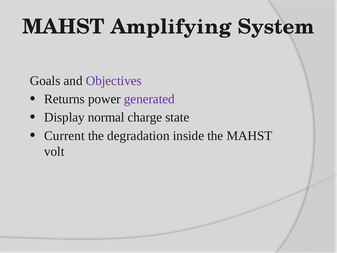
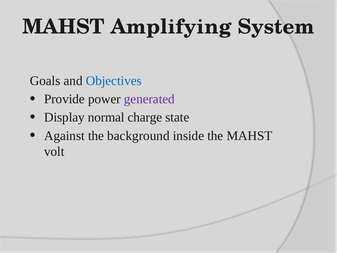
Objectives colour: purple -> blue (114, 81)
Returns: Returns -> Provide (64, 99)
Current: Current -> Against (64, 136)
degradation: degradation -> background (138, 136)
